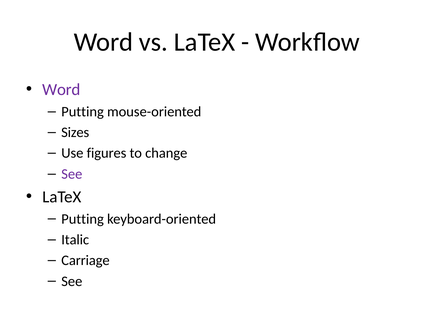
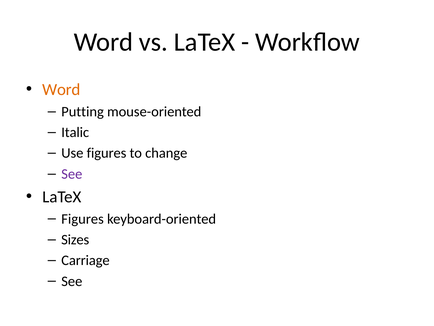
Word colour: purple -> orange (61, 89)
Sizes: Sizes -> Italic (75, 132)
Putting: Putting -> Figures (83, 219)
Italic: Italic -> Sizes (75, 239)
